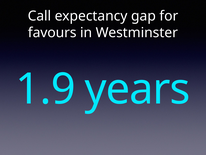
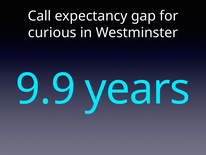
favours: favours -> curious (52, 33)
1.9: 1.9 -> 9.9 (46, 89)
